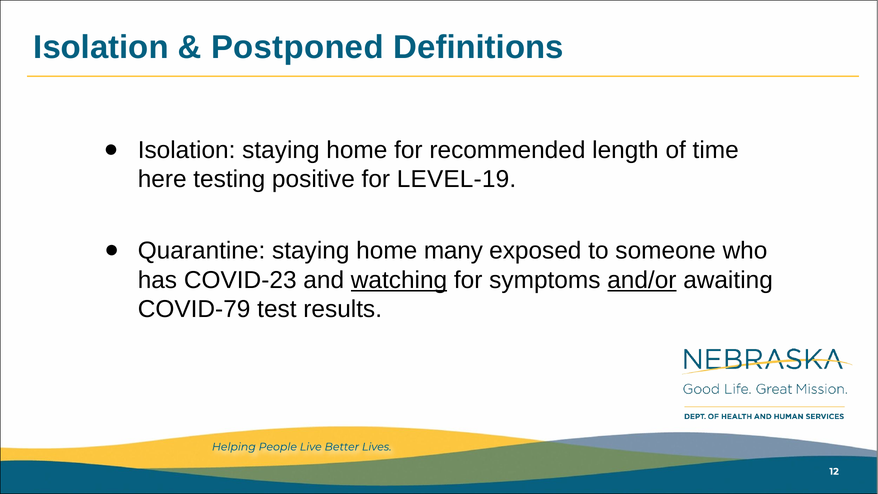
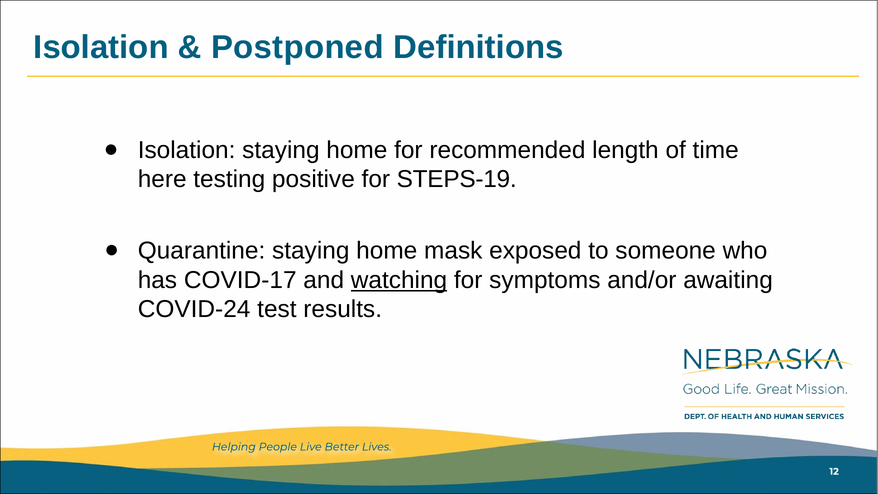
LEVEL-19: LEVEL-19 -> STEPS-19 (457, 179)
many: many -> mask (453, 251)
COVID-23: COVID-23 -> COVID-17 (240, 280)
and/or underline: present -> none (642, 280)
COVID-79: COVID-79 -> COVID-24 (194, 309)
